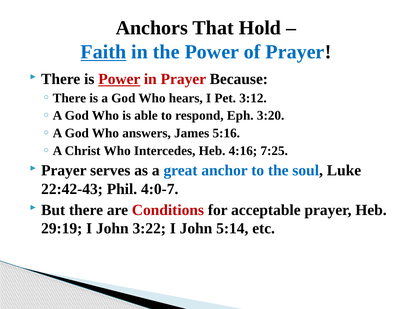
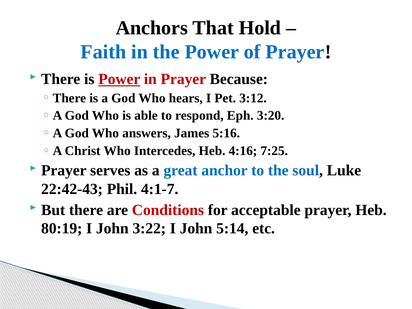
Faith underline: present -> none (103, 52)
4:0-7: 4:0-7 -> 4:1-7 (160, 189)
29:19: 29:19 -> 80:19 (62, 228)
